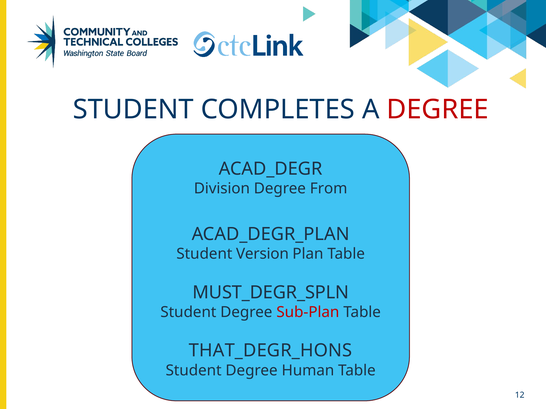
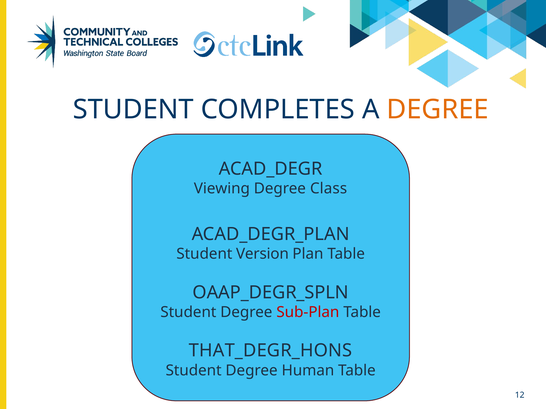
DEGREE colour: red -> orange (438, 110)
Division: Division -> Viewing (222, 189)
From: From -> Class (329, 189)
MUST_DEGR_SPLN: MUST_DEGR_SPLN -> OAAP_DEGR_SPLN (271, 293)
